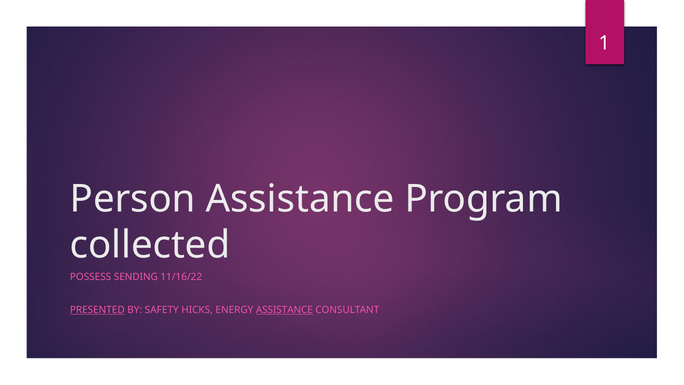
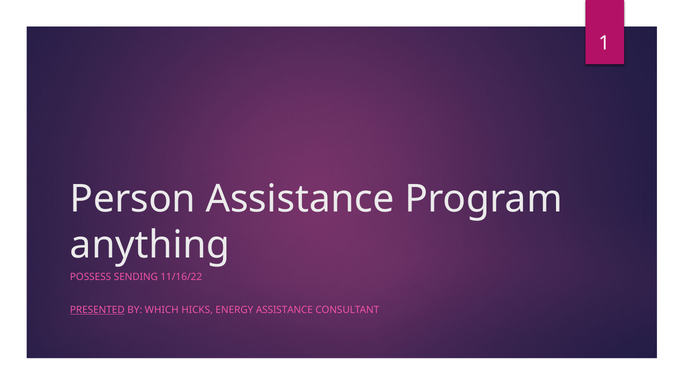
collected: collected -> anything (150, 245)
SAFETY: SAFETY -> WHICH (162, 310)
ASSISTANCE underline: present -> none (284, 310)
